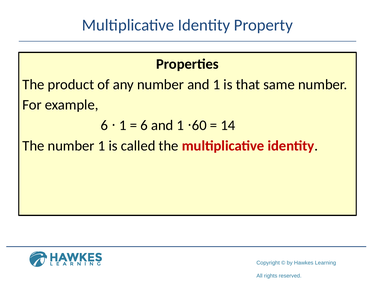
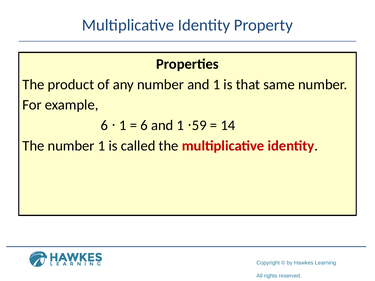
60: 60 -> 59 (199, 125)
